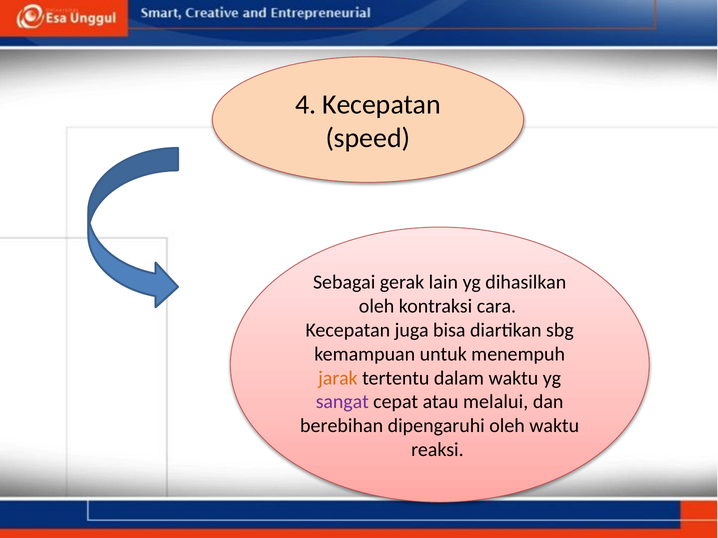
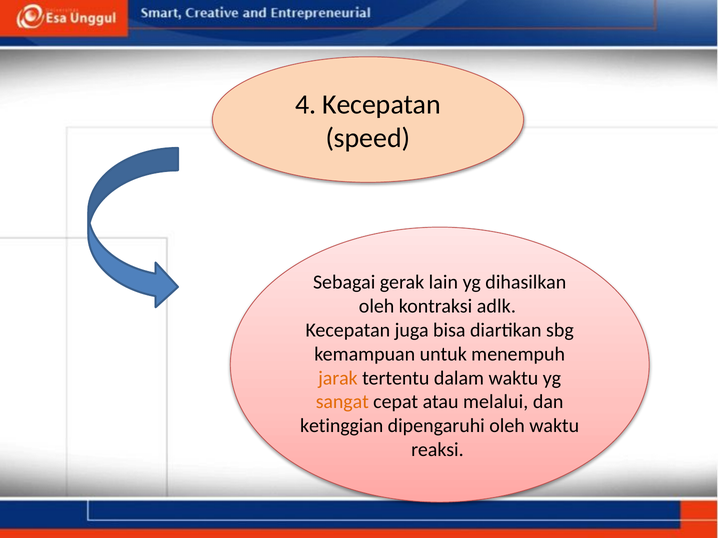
cara: cara -> adlk (496, 307)
sangat colour: purple -> orange (342, 402)
berebihan: berebihan -> ketinggian (342, 426)
